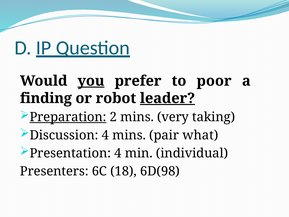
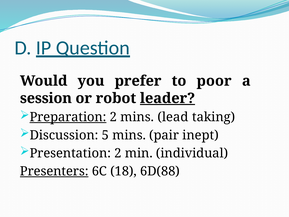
you underline: present -> none (91, 81)
finding: finding -> session (46, 98)
very: very -> lead (173, 117)
Discussion 4: 4 -> 5 (105, 135)
what: what -> inept (200, 135)
Presentation 4: 4 -> 2 (118, 153)
Presenters underline: none -> present (54, 171)
6D(98: 6D(98 -> 6D(88 (160, 171)
